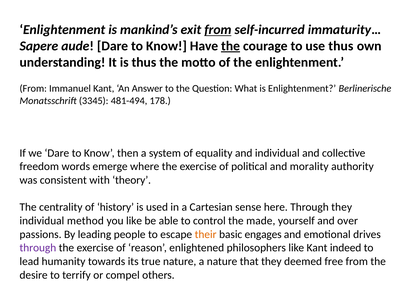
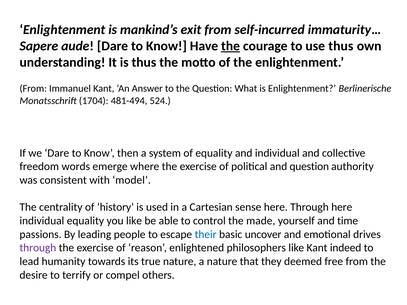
from underline: present -> none (218, 30)
3345: 3345 -> 1704 (94, 101)
178: 178 -> 524 (160, 101)
and morality: morality -> question (309, 167)
theory: theory -> model (132, 180)
Through they: they -> here (342, 207)
individual method: method -> equality (85, 221)
over: over -> time (348, 221)
their colour: orange -> blue (206, 235)
engages: engages -> uncover (263, 235)
